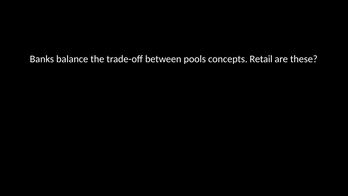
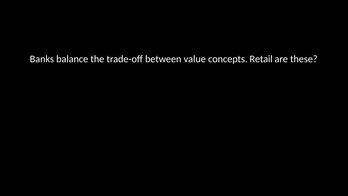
pools: pools -> value (195, 59)
